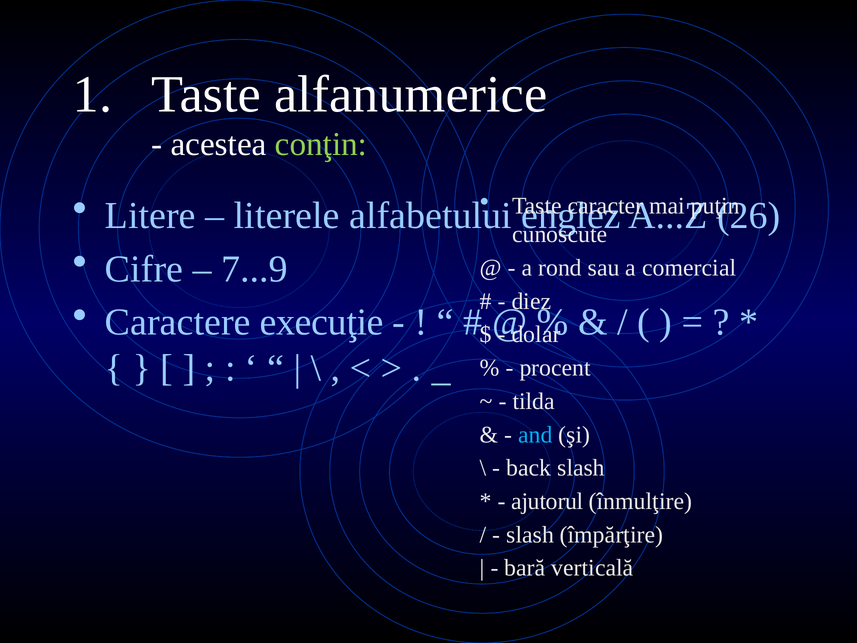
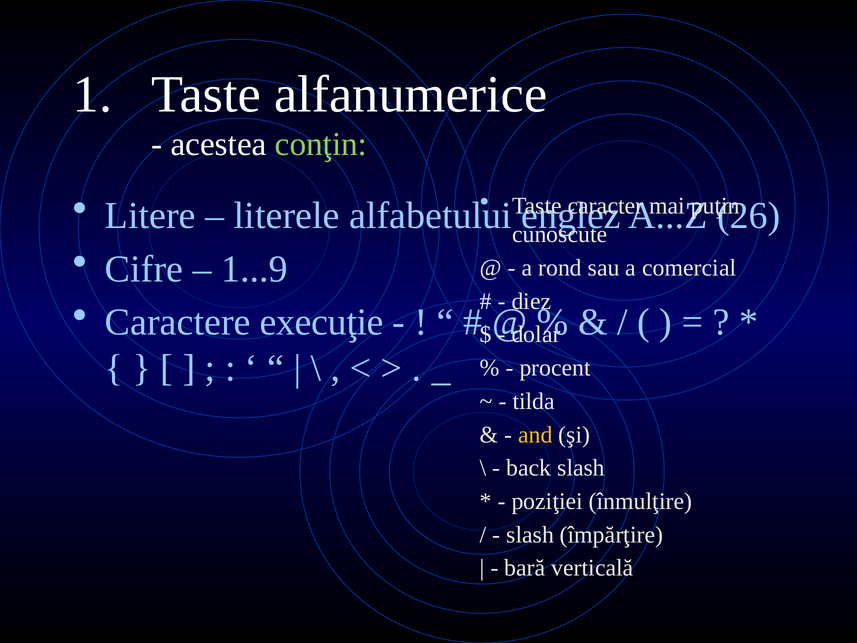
7...9: 7...9 -> 1...9 (255, 269)
and colour: light blue -> yellow (535, 435)
ajutorul: ajutorul -> poziţiei (547, 501)
